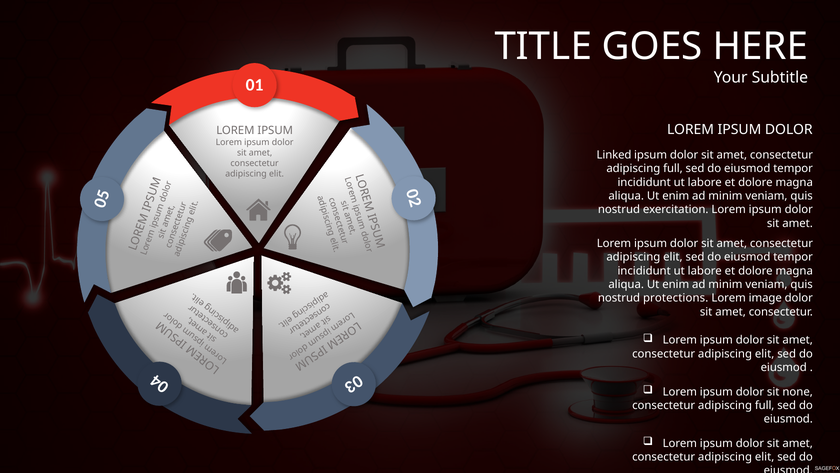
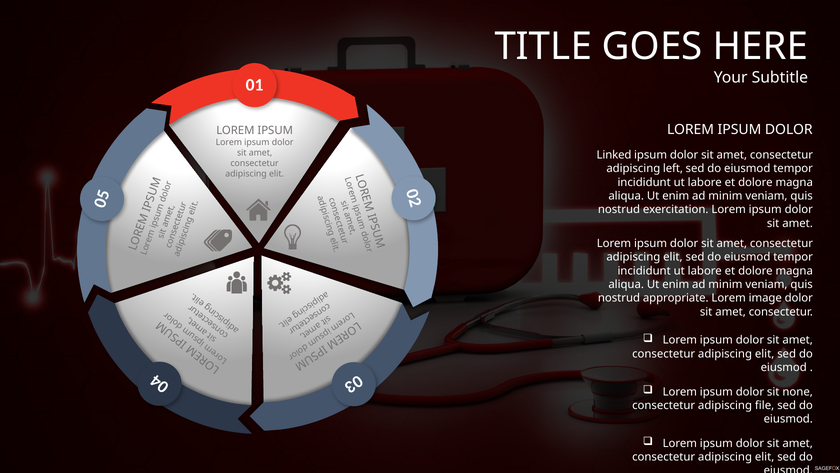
full: full -> left (673, 168)
protections: protections -> appropriate (676, 298)
full: full -> file (765, 405)
